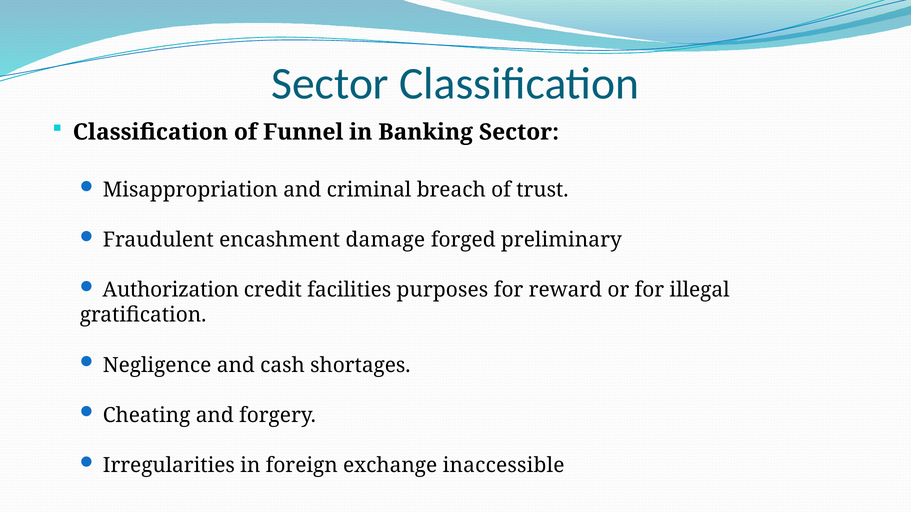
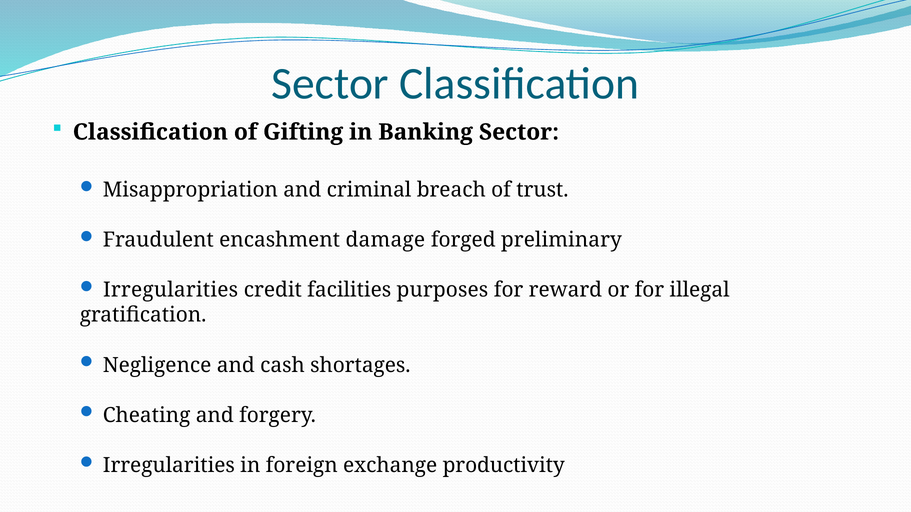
Funnel: Funnel -> Gifting (303, 132)
Authorization: Authorization -> Irregularities (171, 290)
inaccessible: inaccessible -> productivity (504, 466)
